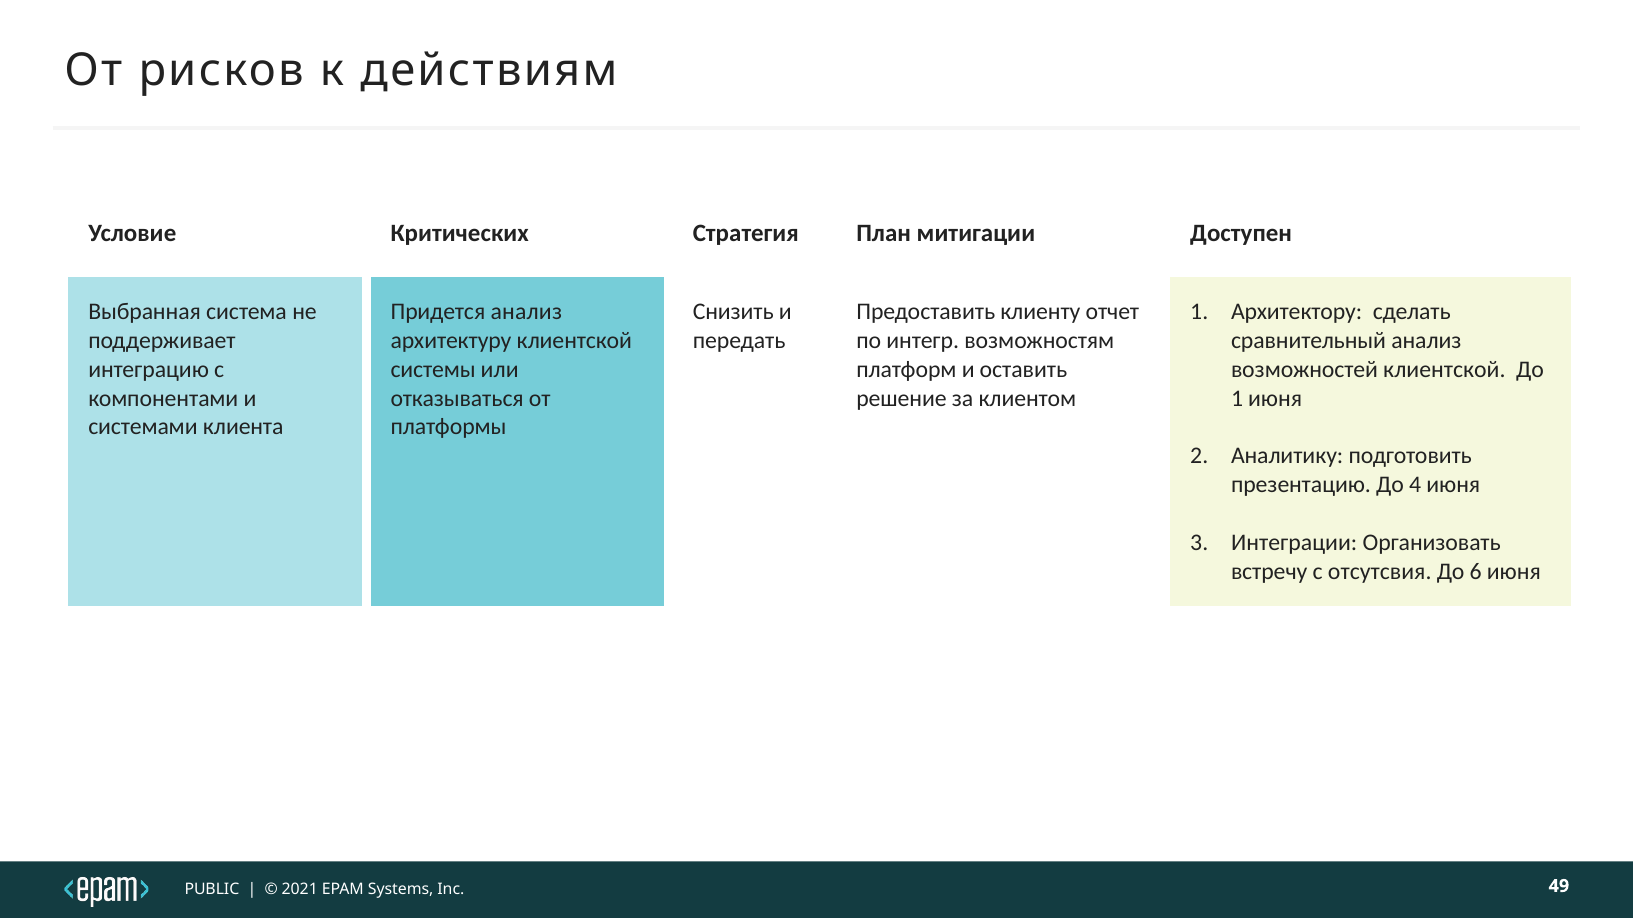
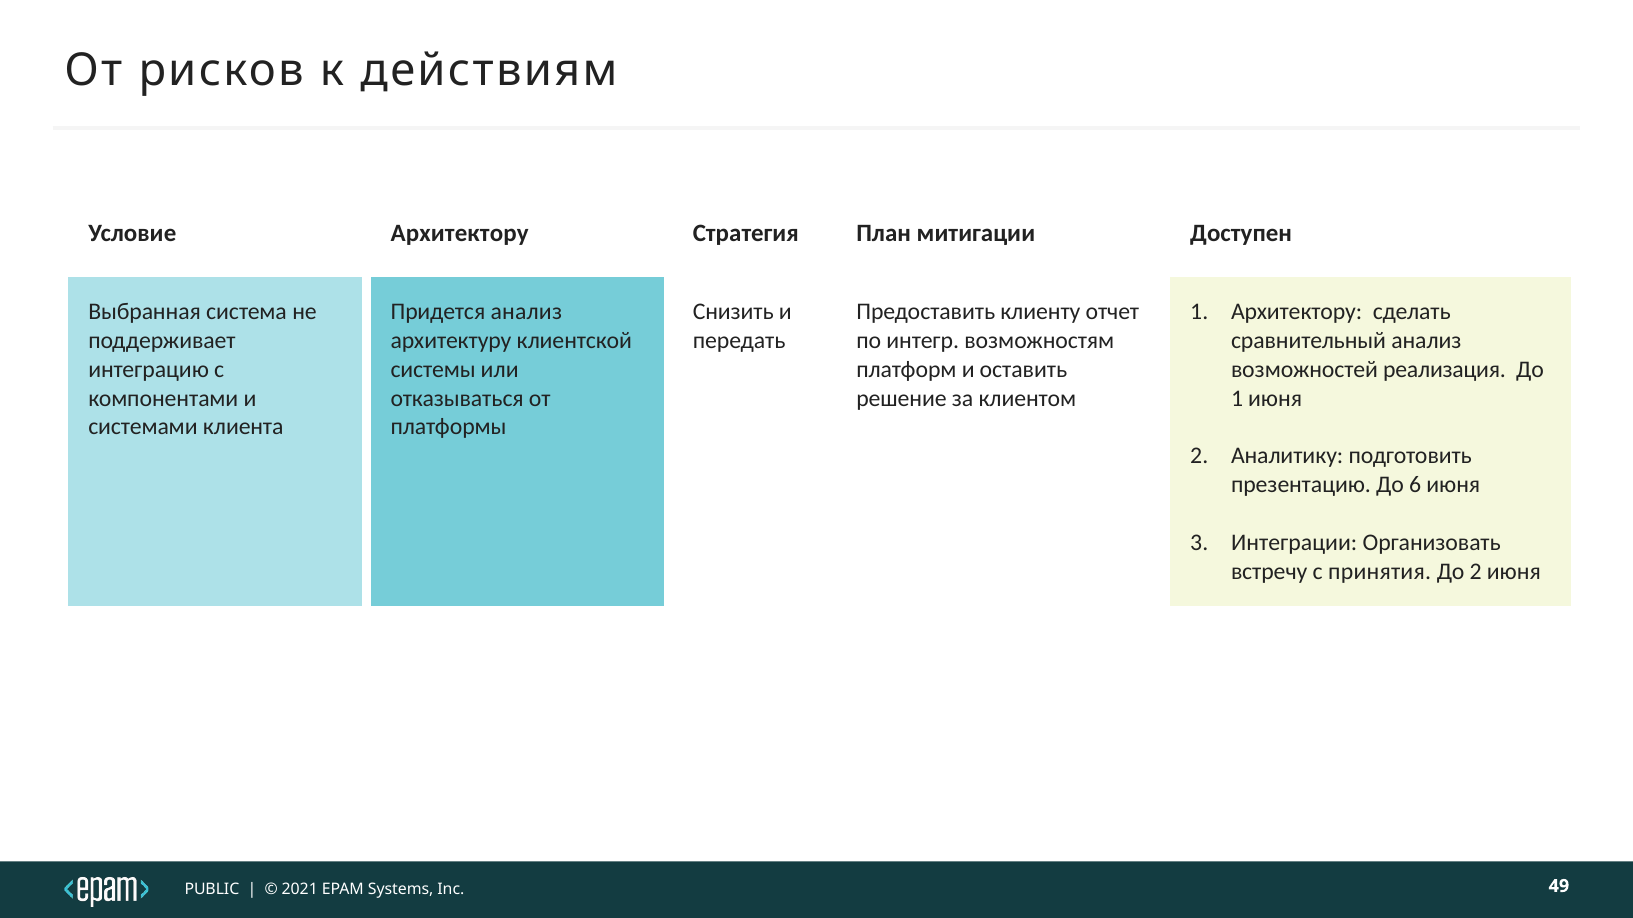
Условие Критических: Критических -> Архитектору (460, 233)
возможностей клиентской: клиентской -> реализация (1445, 370)
4: 4 -> 6 (1415, 485)
отсутсвия: отсутсвия -> принятия (1380, 572)
До 6: 6 -> 2 (1476, 572)
